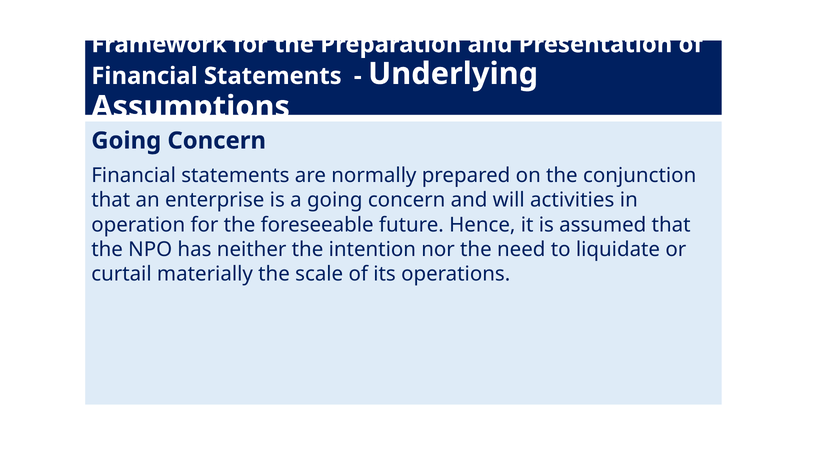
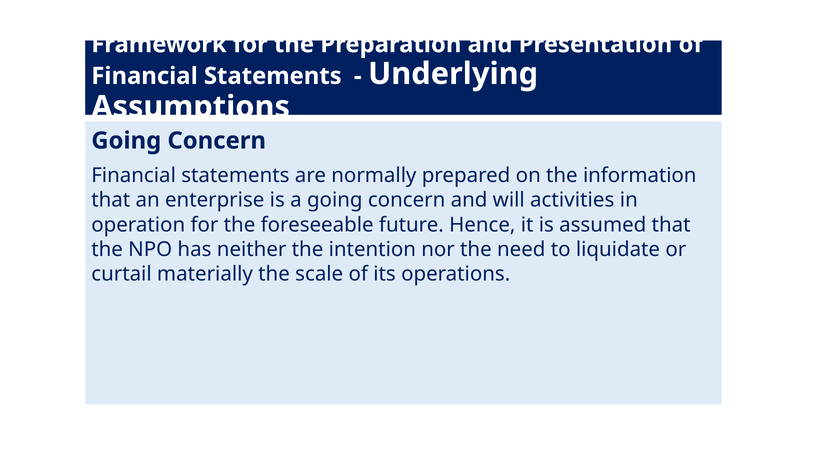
conjunction: conjunction -> information (640, 176)
